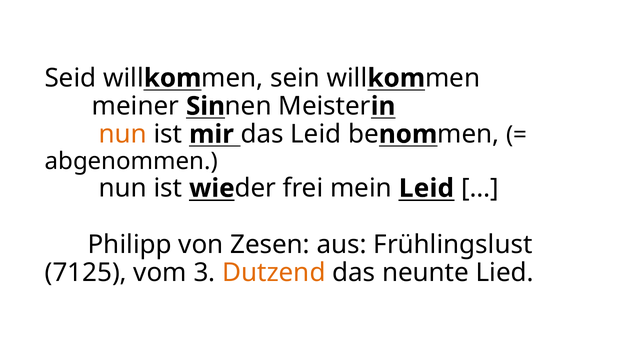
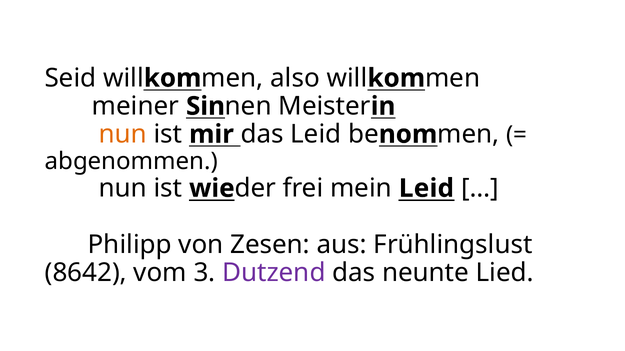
sein: sein -> also (295, 78)
7125: 7125 -> 8642 (86, 273)
Dutzend colour: orange -> purple (274, 273)
